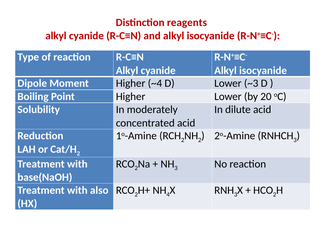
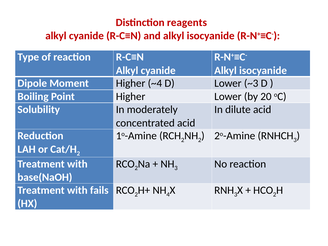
also: also -> fails (99, 190)
